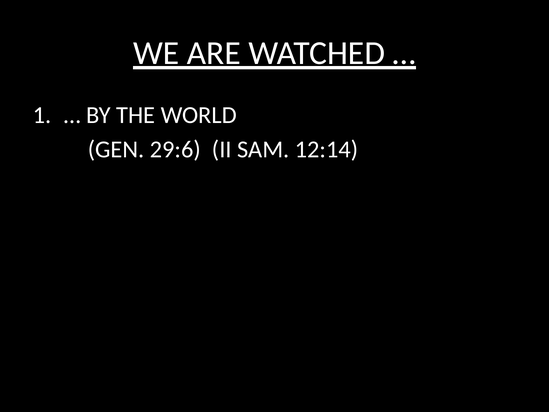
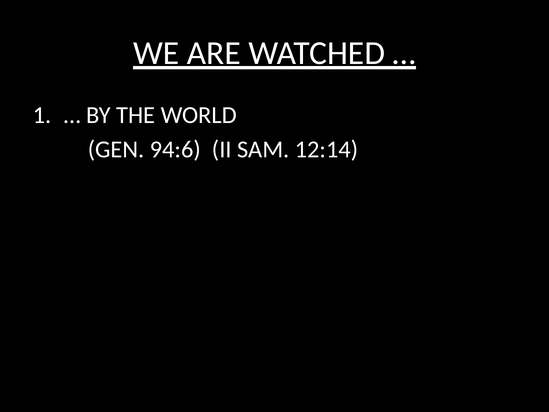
29:6: 29:6 -> 94:6 (175, 149)
